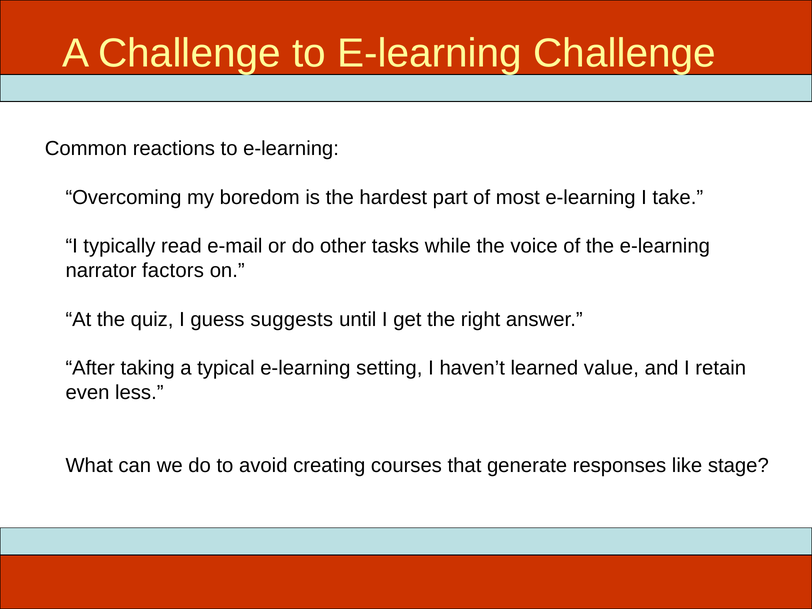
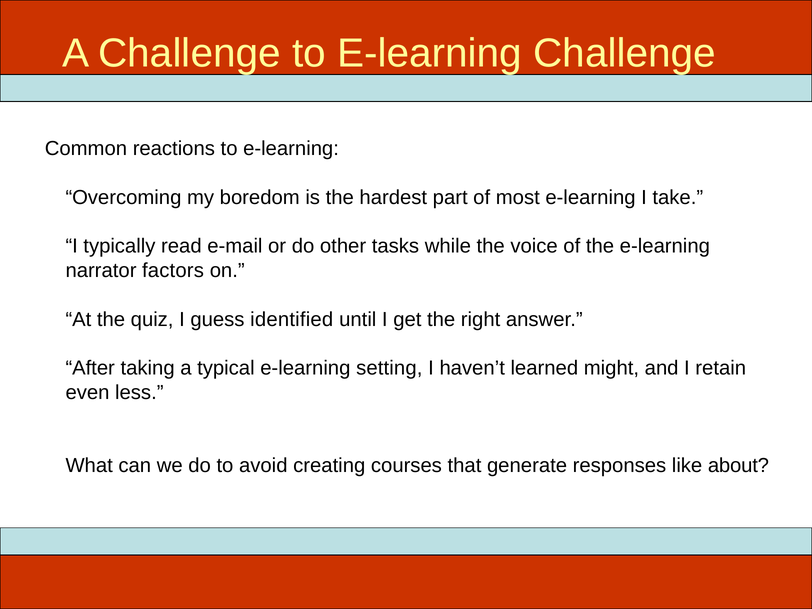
suggests: suggests -> identified (292, 319)
value: value -> might (611, 368)
stage: stage -> about (738, 465)
